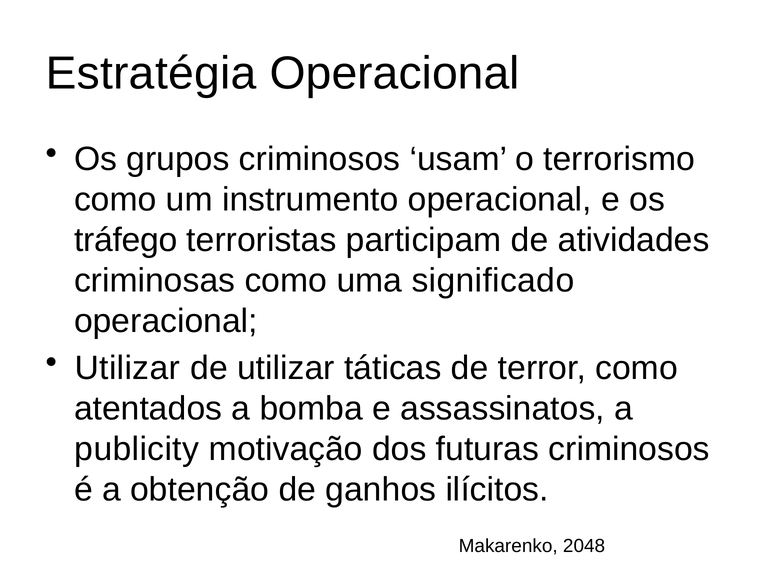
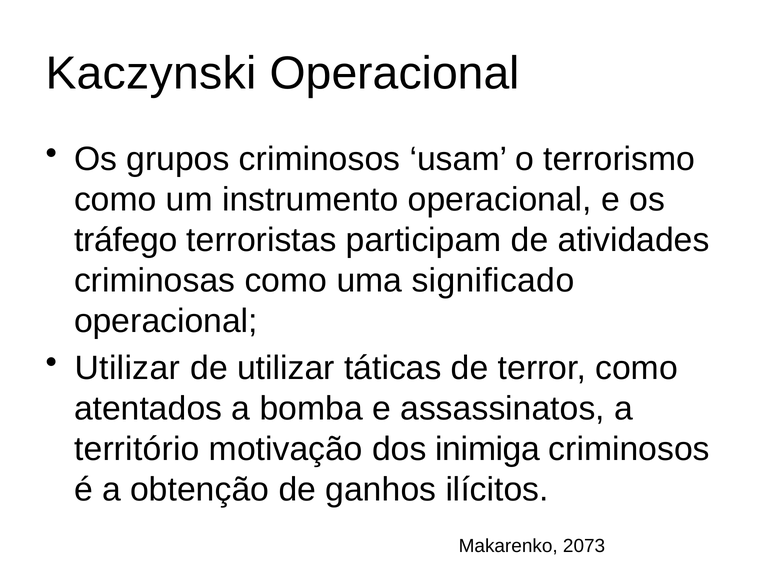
Estratégia: Estratégia -> Kaczynski (151, 73)
publicity: publicity -> território (137, 449)
futuras: futuras -> inimiga (488, 449)
2048: 2048 -> 2073 (584, 546)
